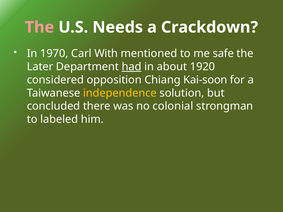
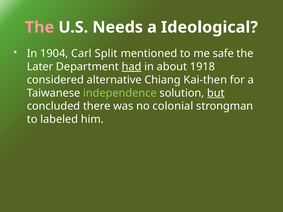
Crackdown: Crackdown -> Ideological (209, 27)
1970: 1970 -> 1904 (54, 54)
With: With -> Split (106, 54)
1920: 1920 -> 1918 (202, 67)
opposition: opposition -> alternative (114, 80)
Kai-soon: Kai-soon -> Kai-then (205, 80)
independence colour: yellow -> light green (120, 93)
but underline: none -> present (216, 93)
